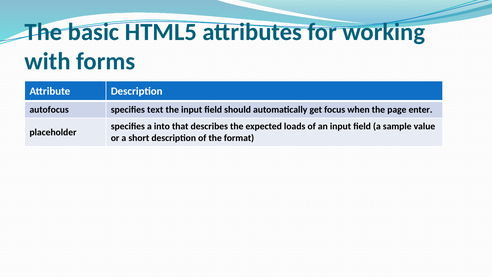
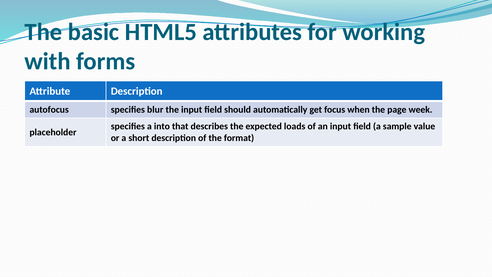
text: text -> blur (155, 109)
enter: enter -> week (420, 109)
